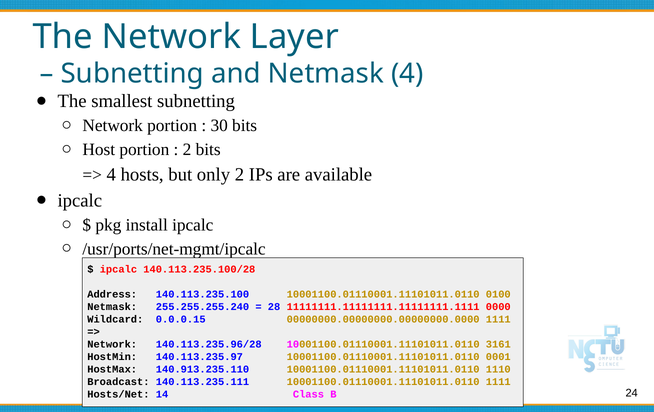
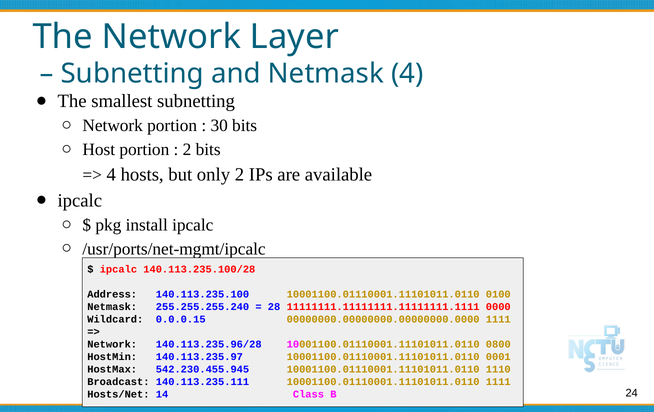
3161: 3161 -> 0800 (498, 344)
140.913.235.110: 140.913.235.110 -> 542.230.455.945 (203, 369)
